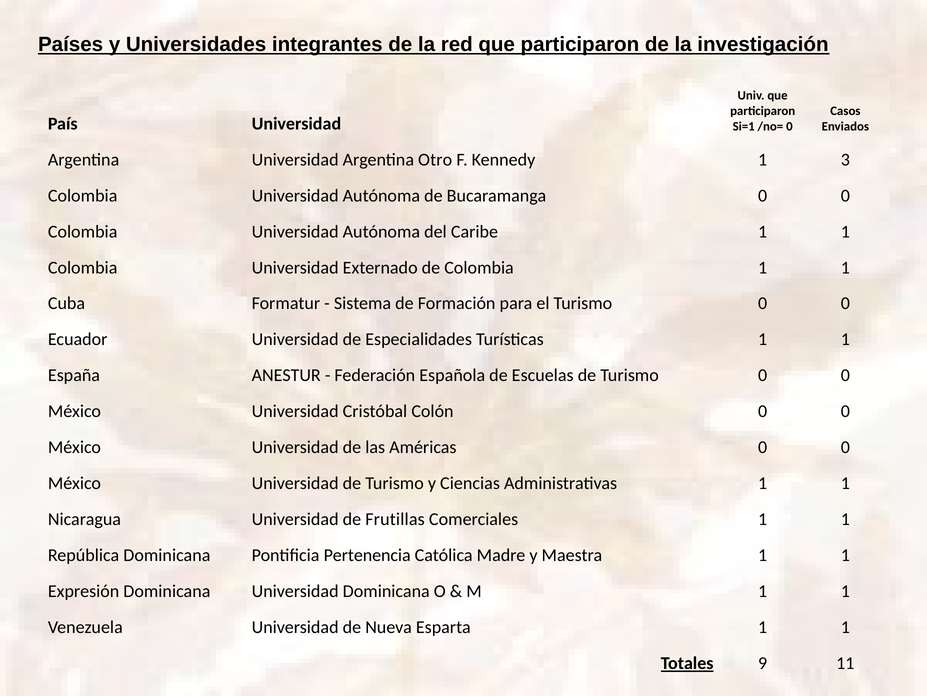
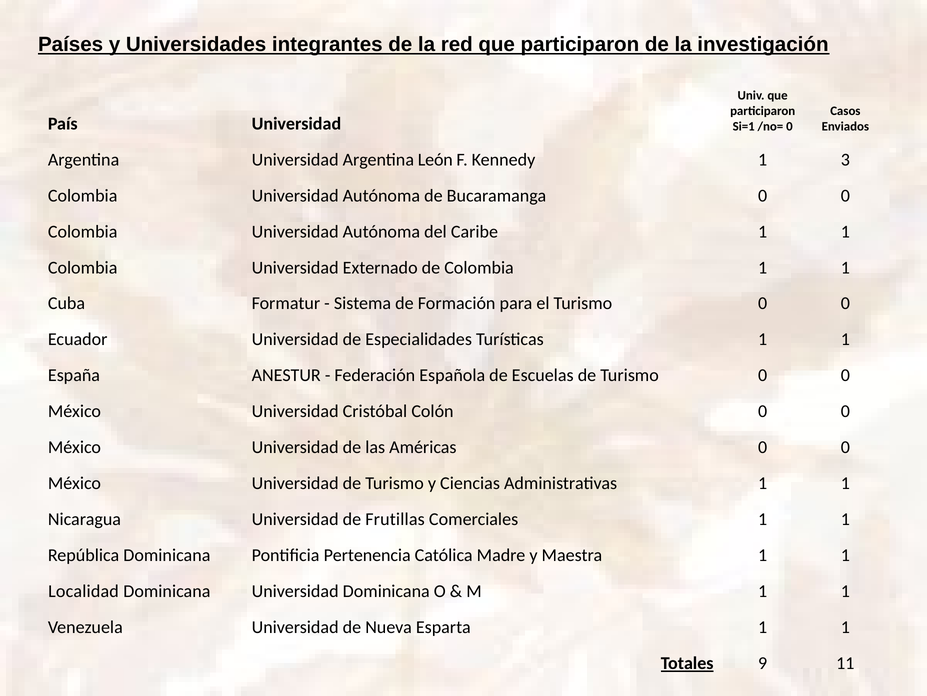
Otro: Otro -> León (435, 159)
Expresión: Expresión -> Localidad (84, 591)
